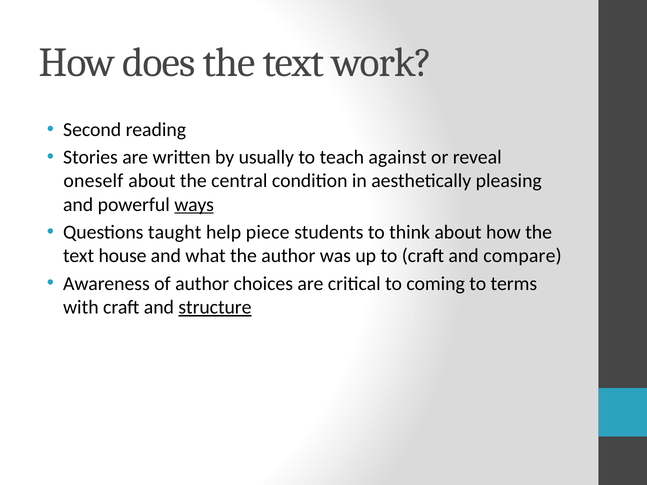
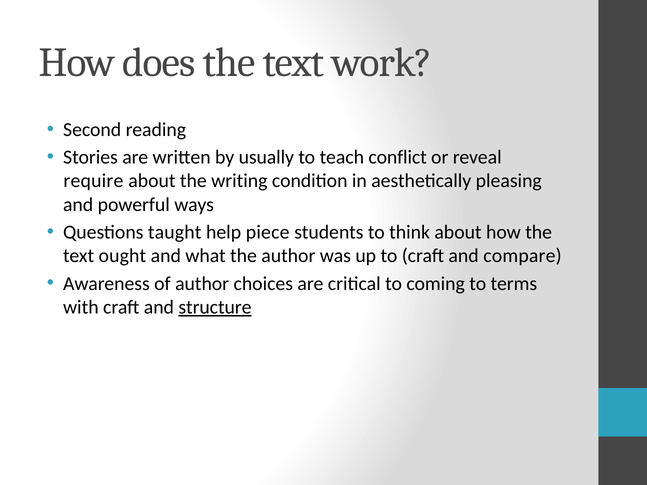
against: against -> conflict (398, 157)
oneself: oneself -> require (93, 181)
central: central -> writing (239, 181)
ways underline: present -> none (194, 205)
house: house -> ought (122, 256)
